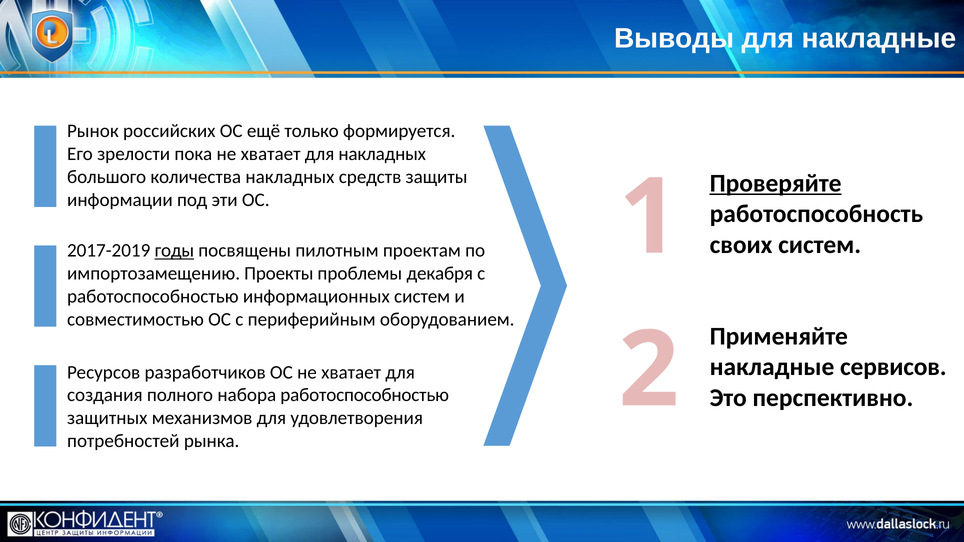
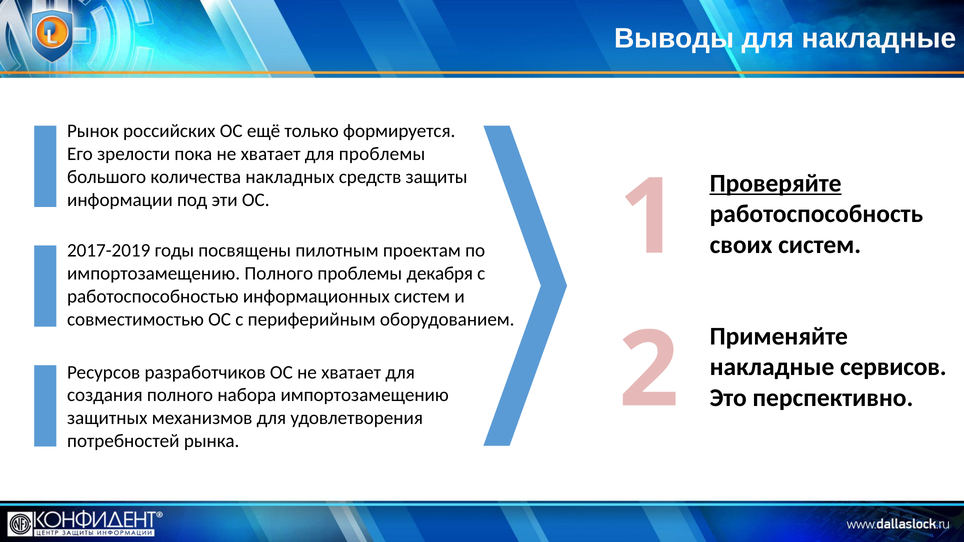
для накладных: накладных -> проблемы (382, 154)
годы underline: present -> none (174, 251)
импортозамещению Проекты: Проекты -> Полного (279, 274)
набора работоспособностью: работоспособностью -> импортозамещению (365, 395)
